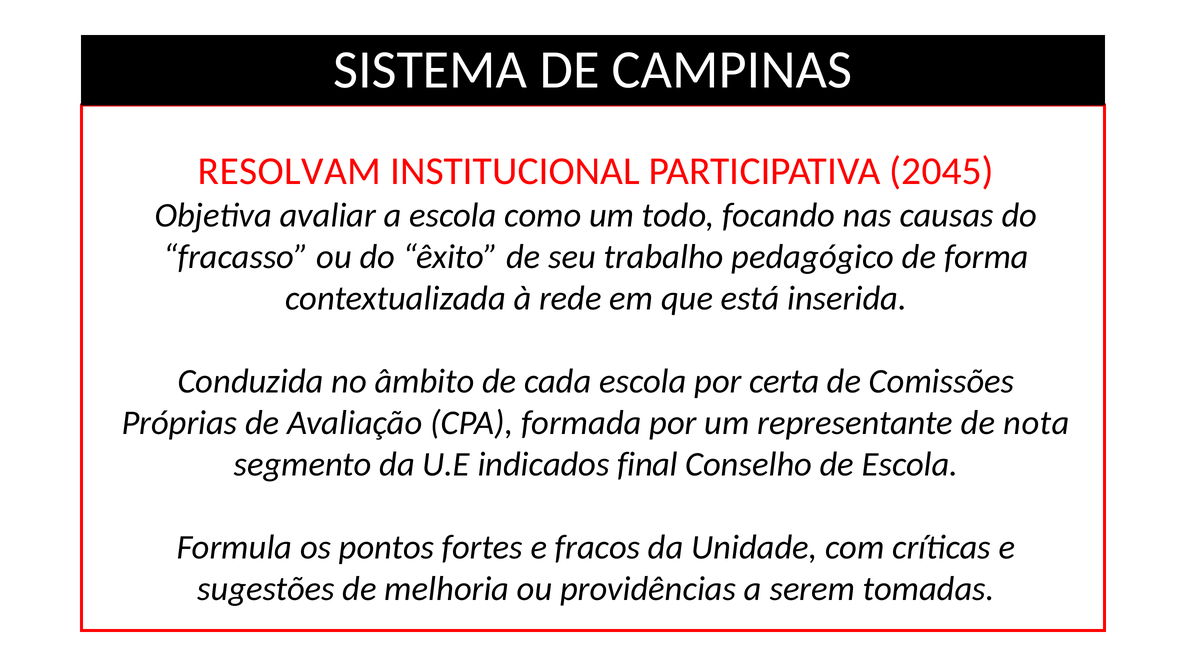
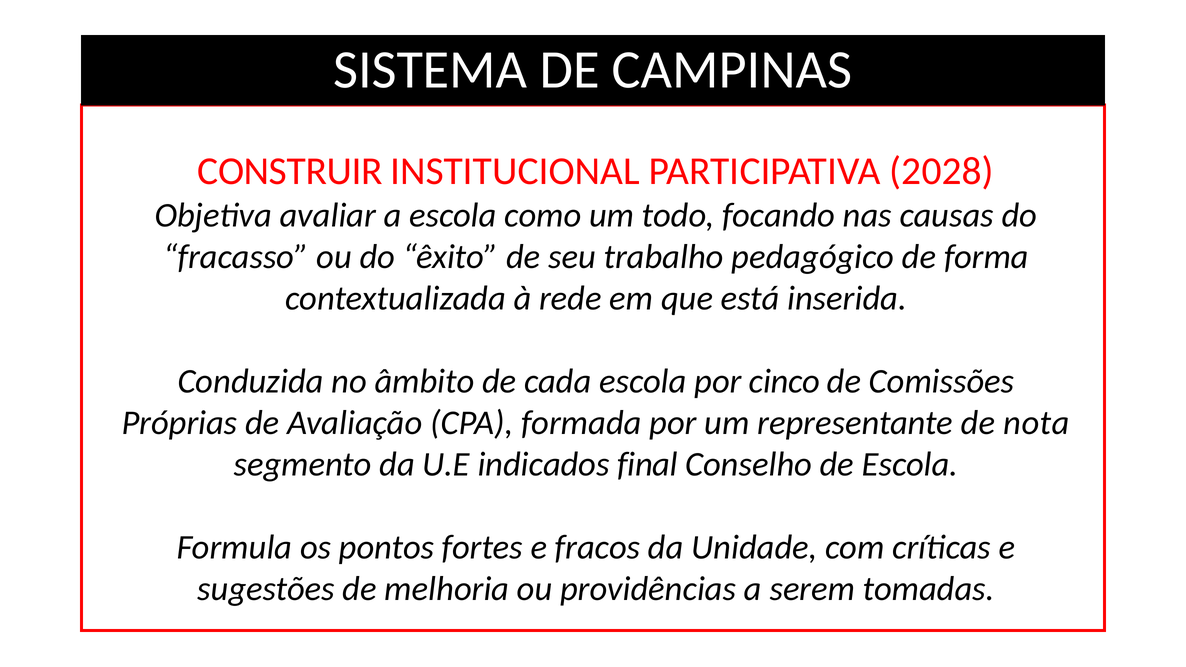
RESOLVAM: RESOLVAM -> CONSTRUIR (290, 171)
2045: 2045 -> 2028 (942, 171)
certa: certa -> cinco (784, 381)
